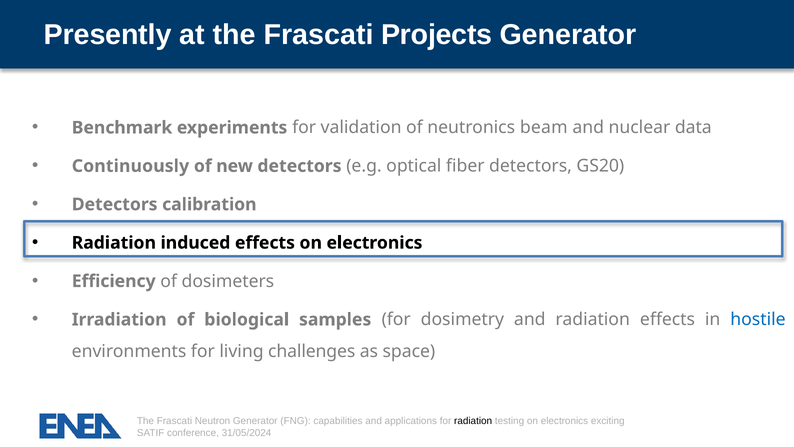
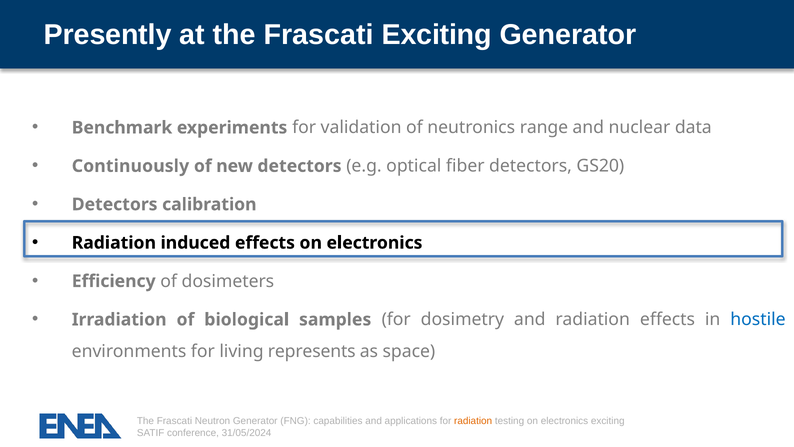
Frascati Projects: Projects -> Exciting (437, 35)
beam: beam -> range (544, 128)
challenges: challenges -> represents (312, 351)
radiation colour: black -> orange (473, 421)
